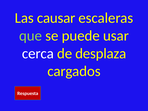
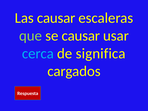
se puede: puede -> causar (81, 36)
cerca colour: white -> light blue (38, 53)
desplaza: desplaza -> significa (101, 53)
